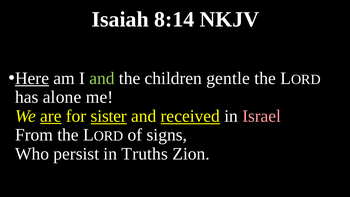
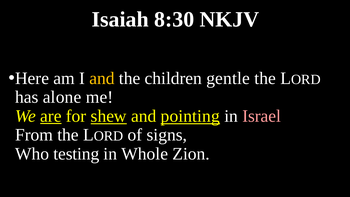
8:14: 8:14 -> 8:30 (174, 19)
Here underline: present -> none (32, 78)
and colour: light green -> yellow (102, 78)
sister: sister -> shew (109, 116)
received: received -> pointing (190, 116)
persist: persist -> testing (76, 154)
Truths: Truths -> Whole (145, 154)
